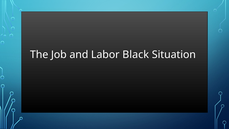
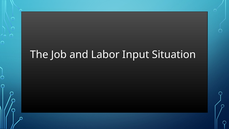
Black: Black -> Input (136, 55)
